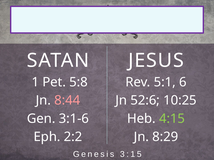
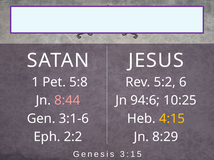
5:1: 5:1 -> 5:2 (165, 82)
52:6: 52:6 -> 94:6 (145, 101)
4:15 colour: light green -> yellow (172, 119)
